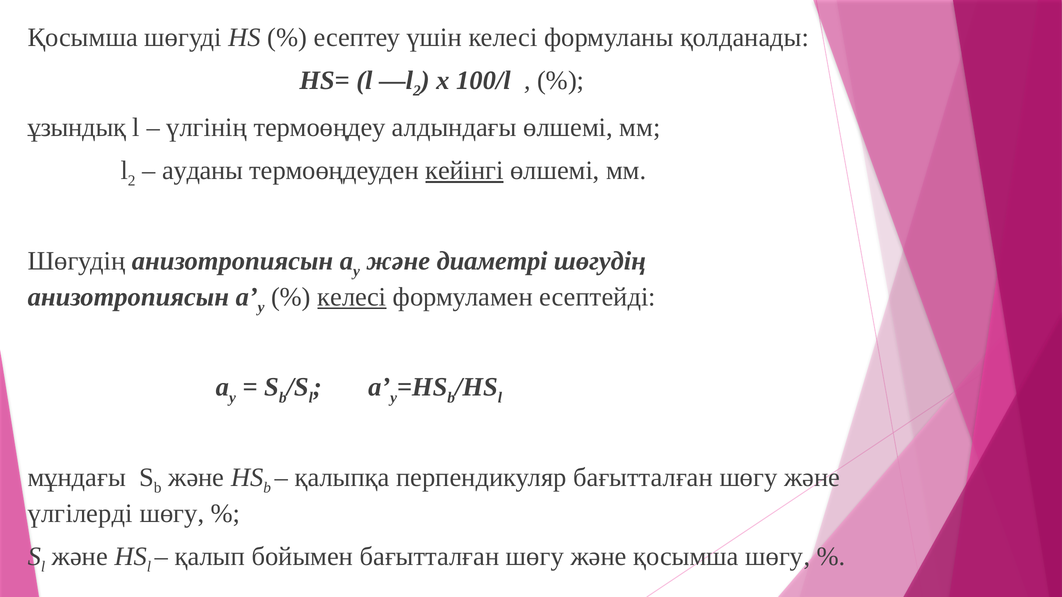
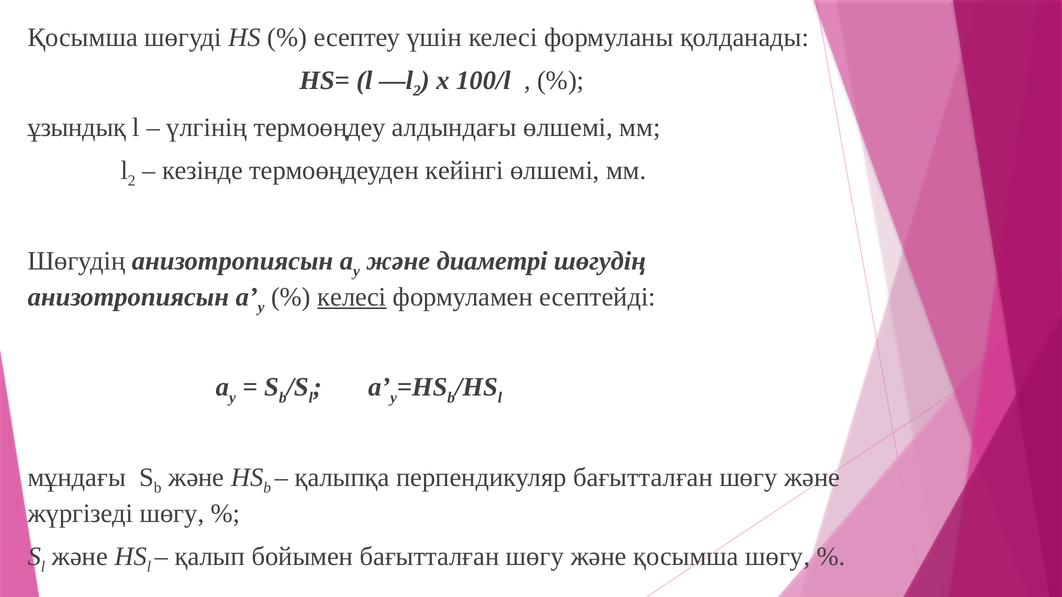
ауданы: ауданы -> кезінде (202, 171)
кейінгі underline: present -> none (464, 171)
үлгілерді: үлгілерді -> жүргізеді (80, 514)
